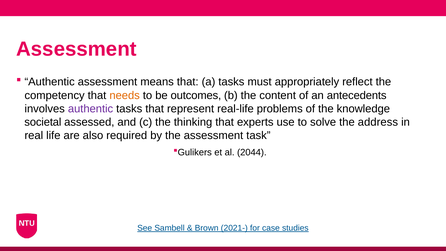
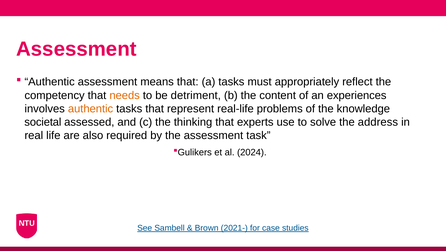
outcomes: outcomes -> detriment (196, 95)
antecedents: antecedents -> experiences (357, 95)
authentic colour: purple -> orange (91, 109)
2044: 2044 -> 2024 (252, 152)
